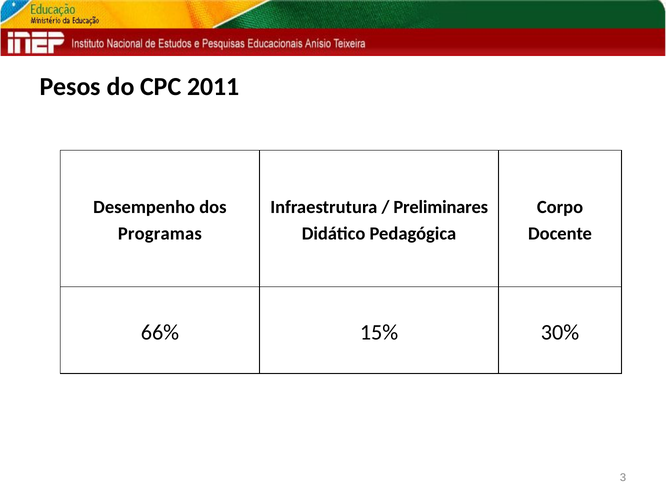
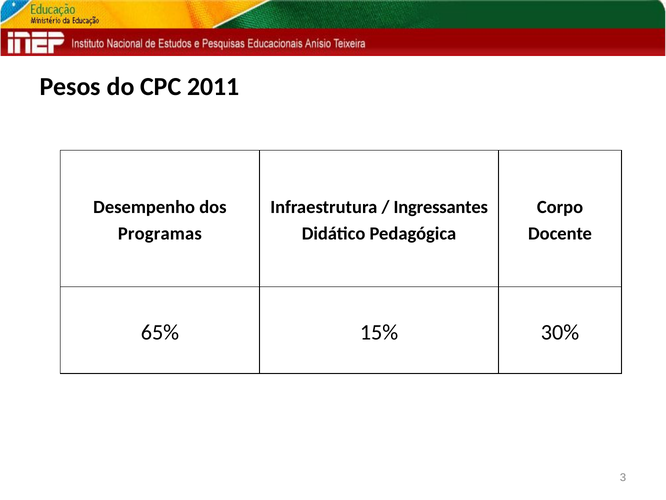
Preliminares: Preliminares -> Ingressantes (441, 207)
66%: 66% -> 65% (160, 332)
